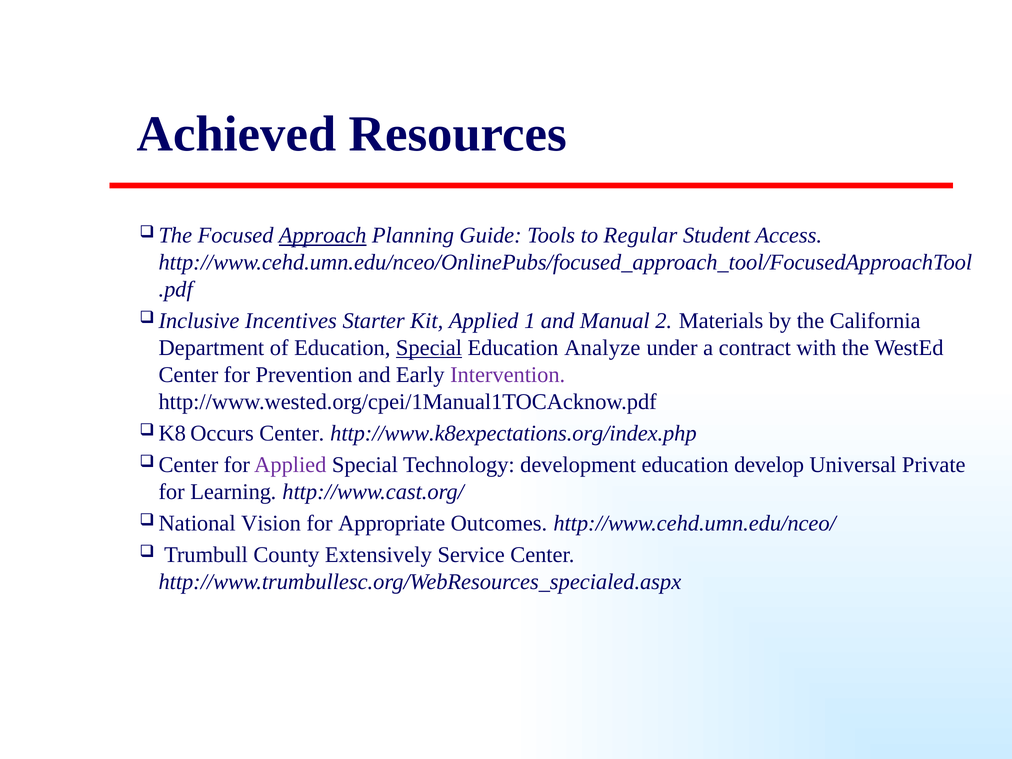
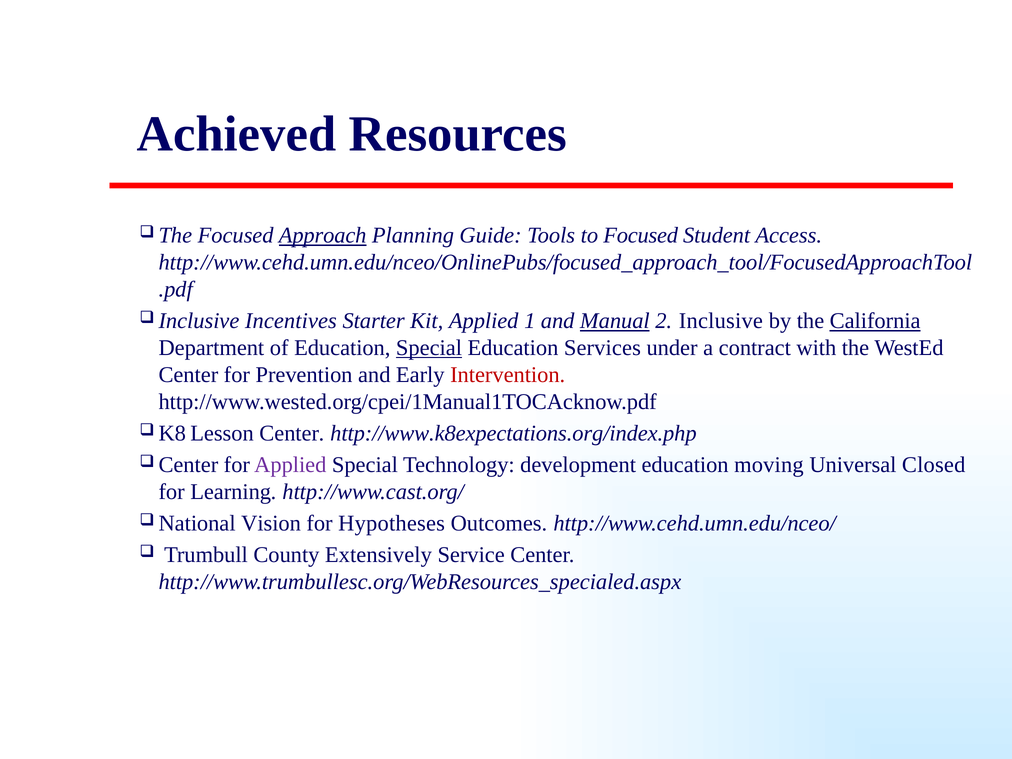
to Regular: Regular -> Focused (641, 236)
Manual underline: none -> present (615, 321)
Materials: Materials -> Inclusive (721, 321)
California underline: none -> present (875, 321)
Analyze: Analyze -> Services (602, 348)
Intervention colour: purple -> red (508, 375)
Occurs: Occurs -> Lesson (222, 433)
develop: develop -> moving (769, 465)
Private: Private -> Closed (934, 465)
Appropriate: Appropriate -> Hypotheses (392, 523)
